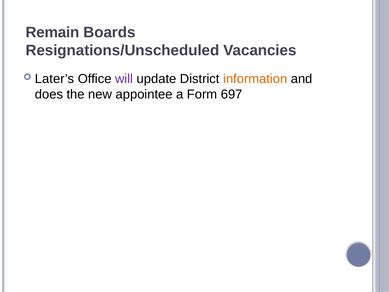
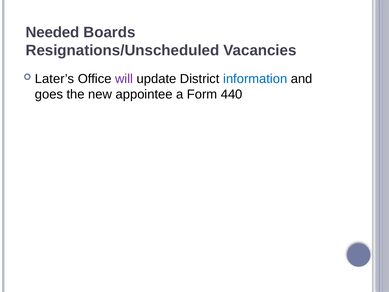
Remain: Remain -> Needed (53, 32)
information colour: orange -> blue (255, 79)
does: does -> goes (49, 94)
697: 697 -> 440 (232, 94)
